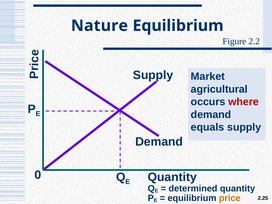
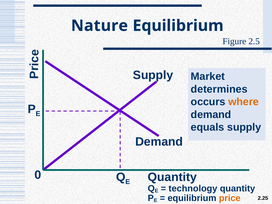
2.2: 2.2 -> 2.5 (254, 41)
agricultural: agricultural -> determines (219, 89)
where colour: red -> orange (244, 102)
determined: determined -> technology (193, 189)
